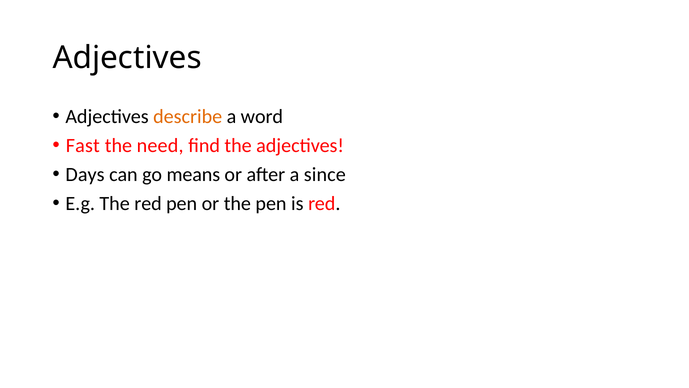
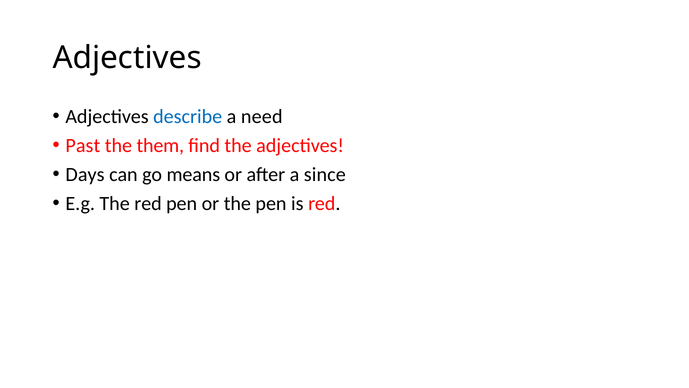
describe colour: orange -> blue (188, 116)
word: word -> need (262, 116)
Fast: Fast -> Past (83, 145)
need: need -> them (160, 145)
